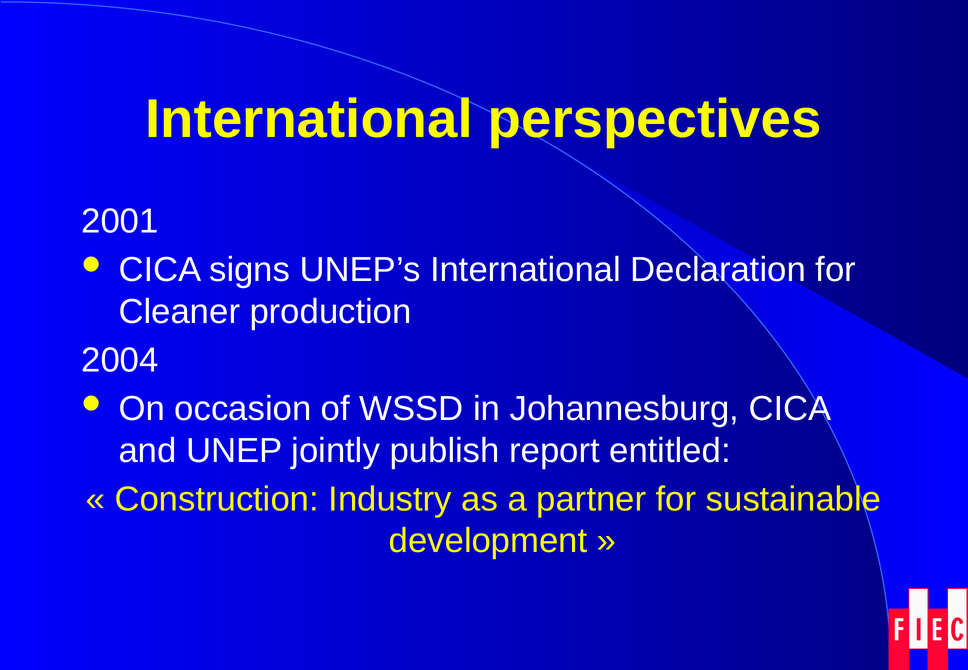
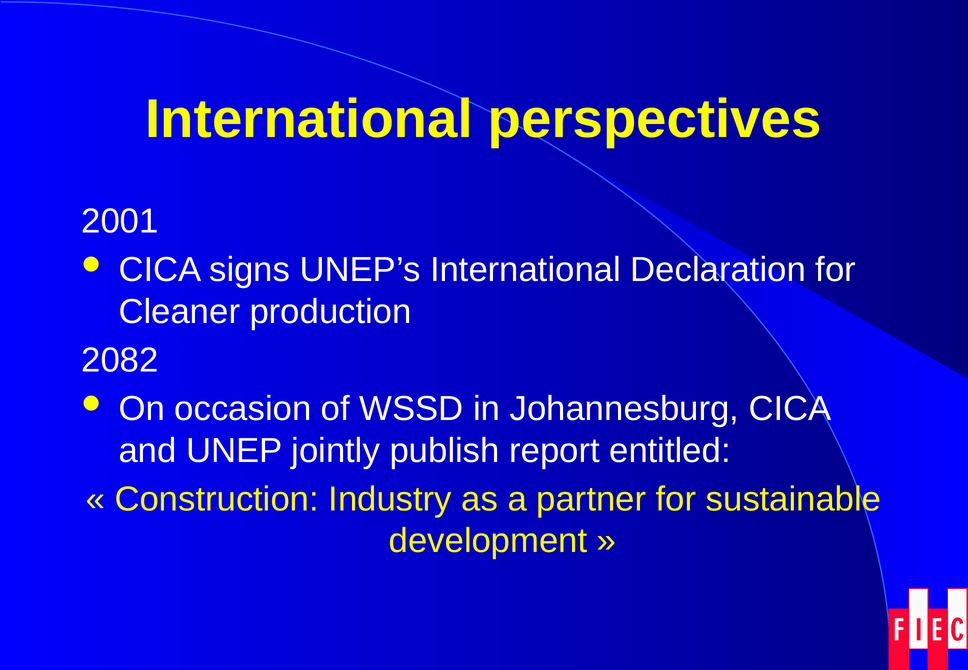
2004: 2004 -> 2082 (120, 360)
